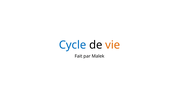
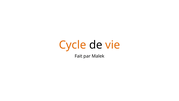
Cycle colour: blue -> orange (73, 45)
